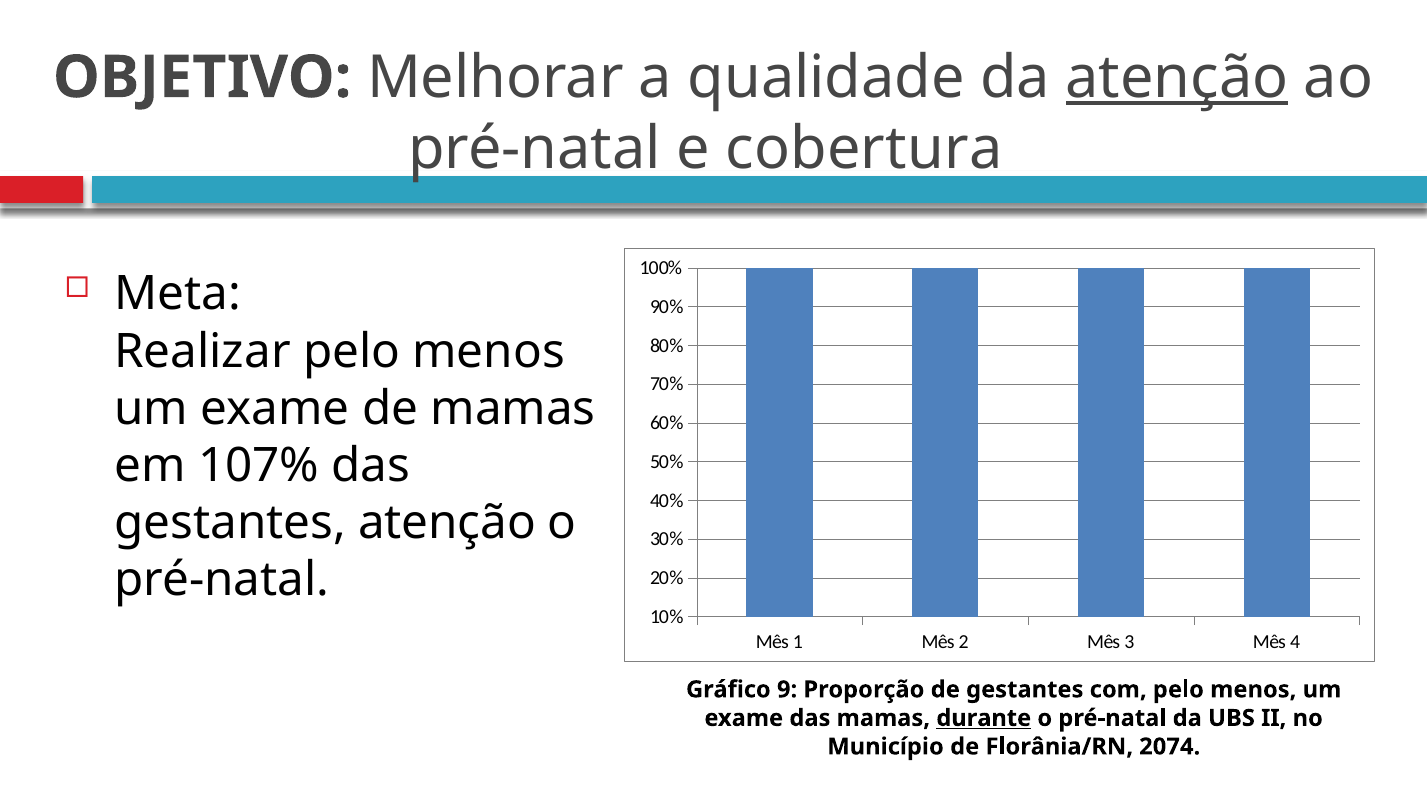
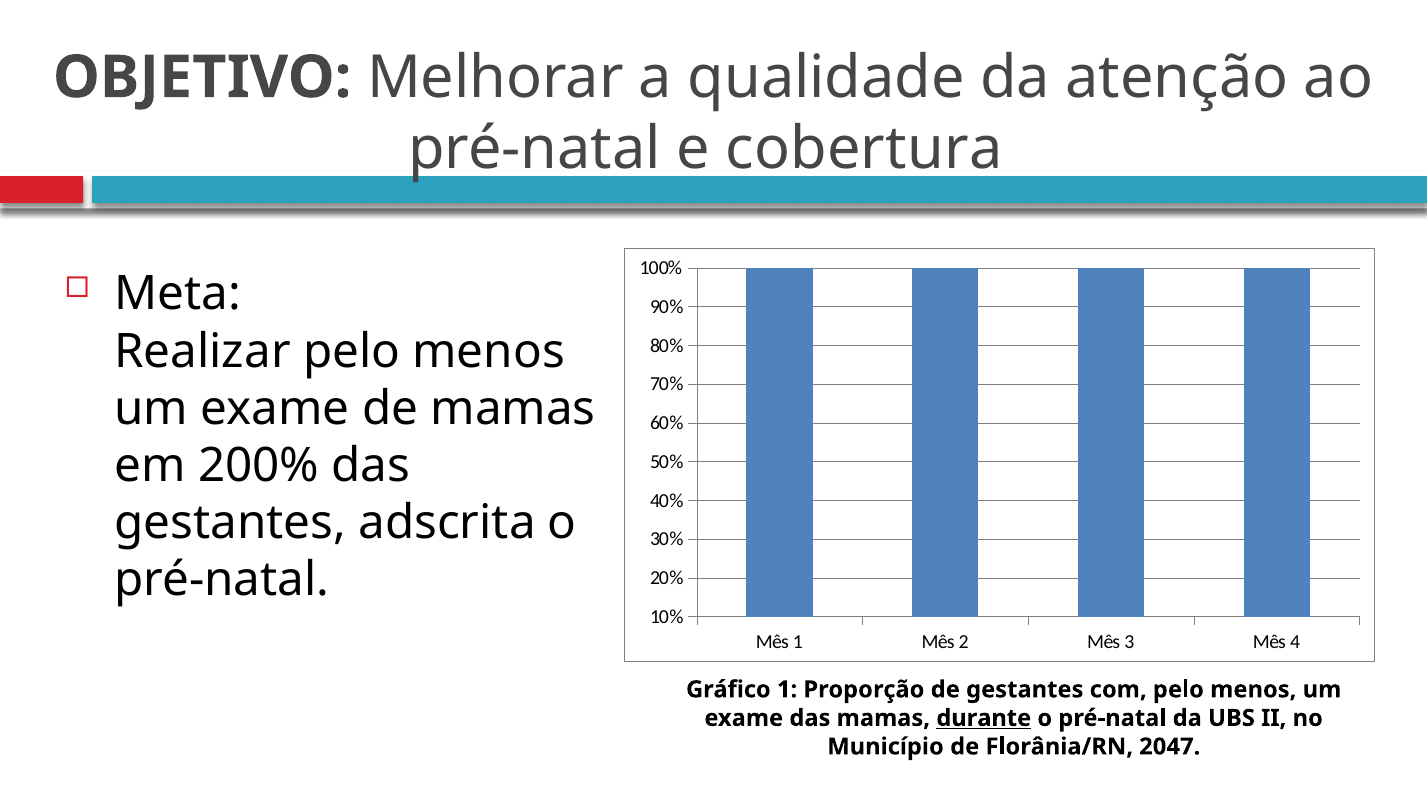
atenção underline: present -> none (1177, 78)
107%: 107% -> 200% (259, 465)
gestantes atenção: atenção -> adscrita (447, 522)
Gráfico 9: 9 -> 1 (787, 689)
2074: 2074 -> 2047 (1170, 746)
